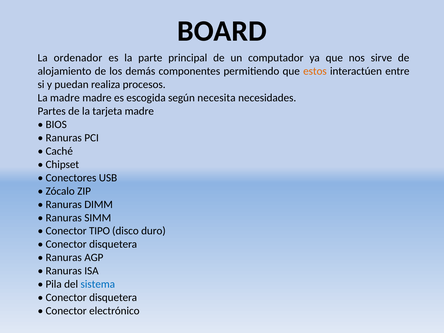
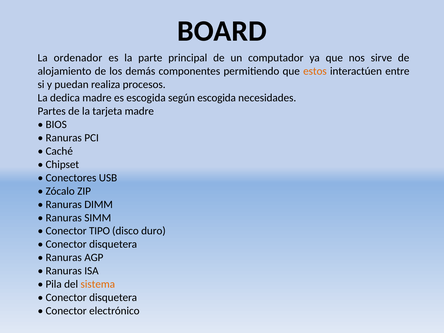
La madre: madre -> dedica (65, 98)
según necesita: necesita -> escogida (217, 98)
sistema colour: blue -> orange (98, 284)
